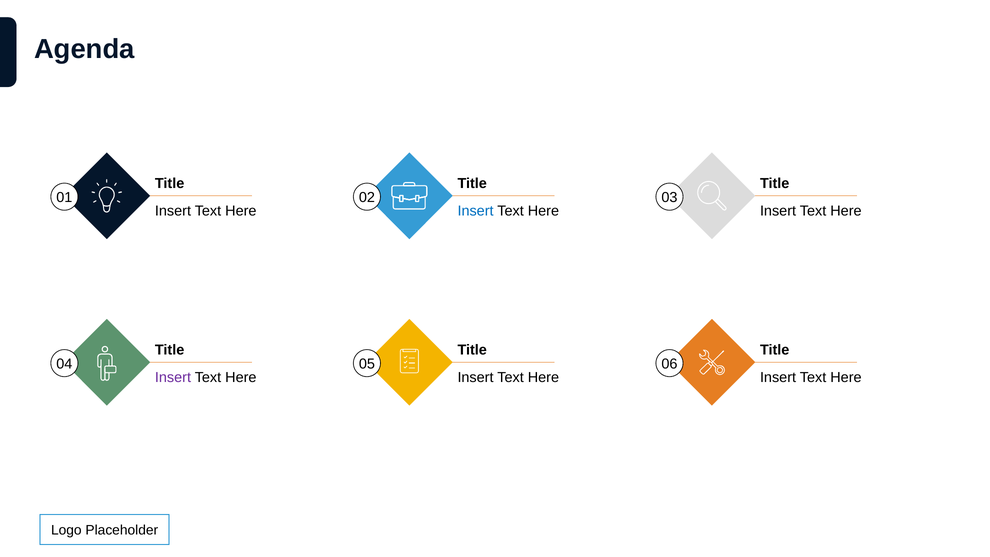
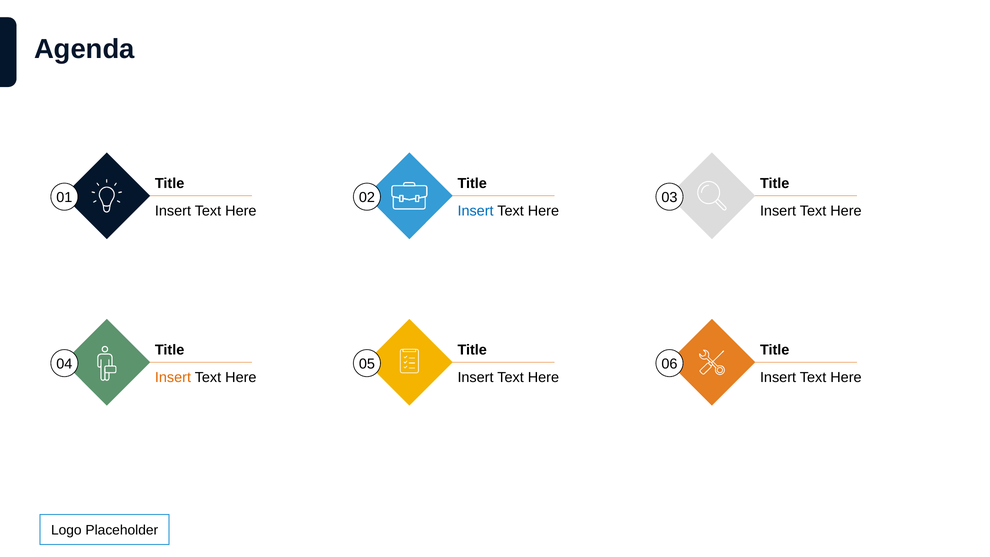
Insert colour: purple -> orange (173, 377)
